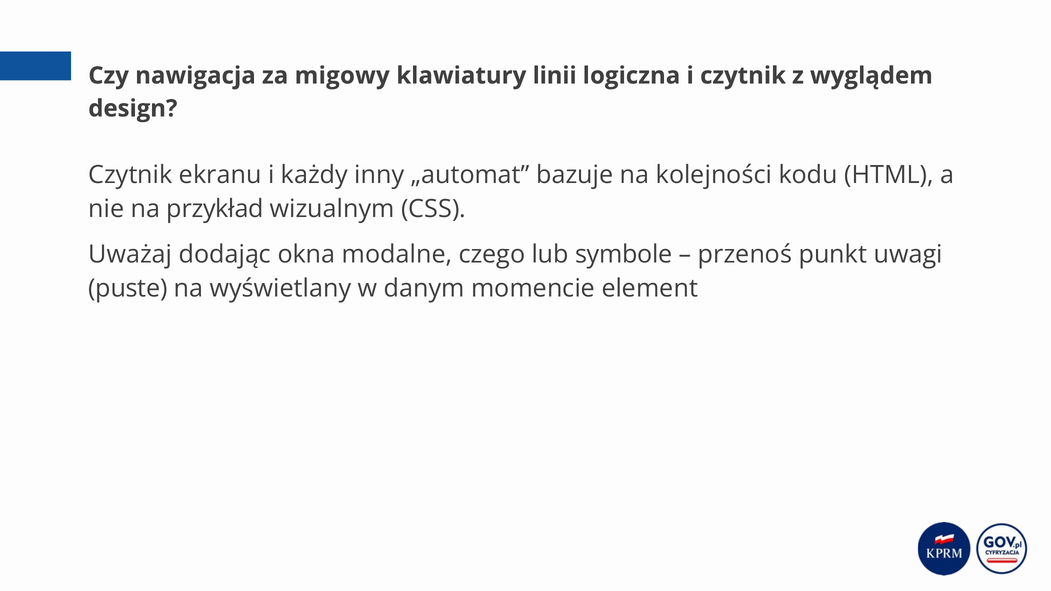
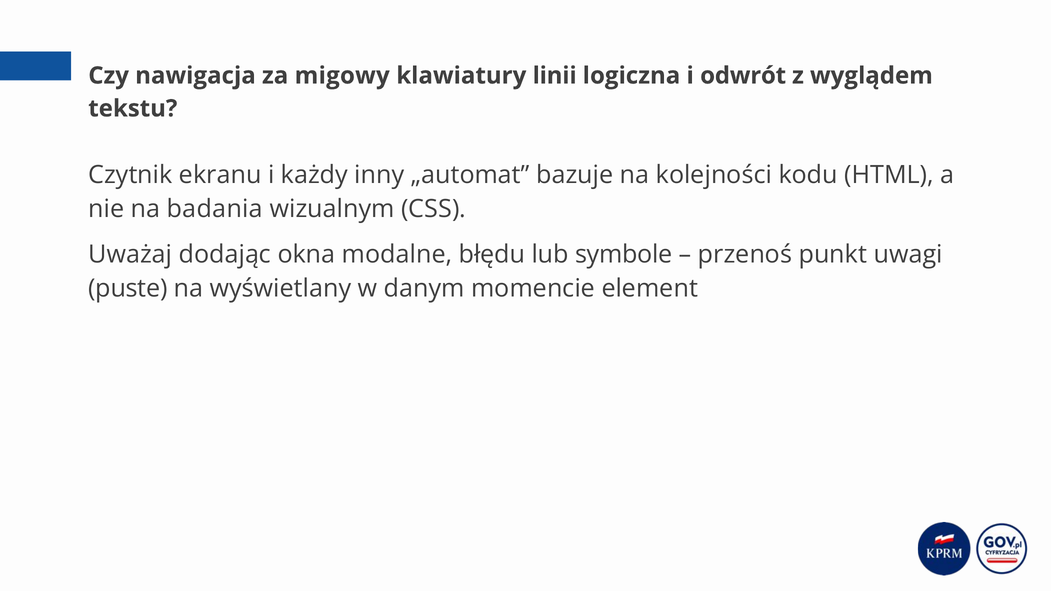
i czytnik: czytnik -> odwrót (743, 76)
design: design -> tekstu (133, 109)
przykład: przykład -> badania (215, 209)
czego: czego -> błędu (492, 254)
